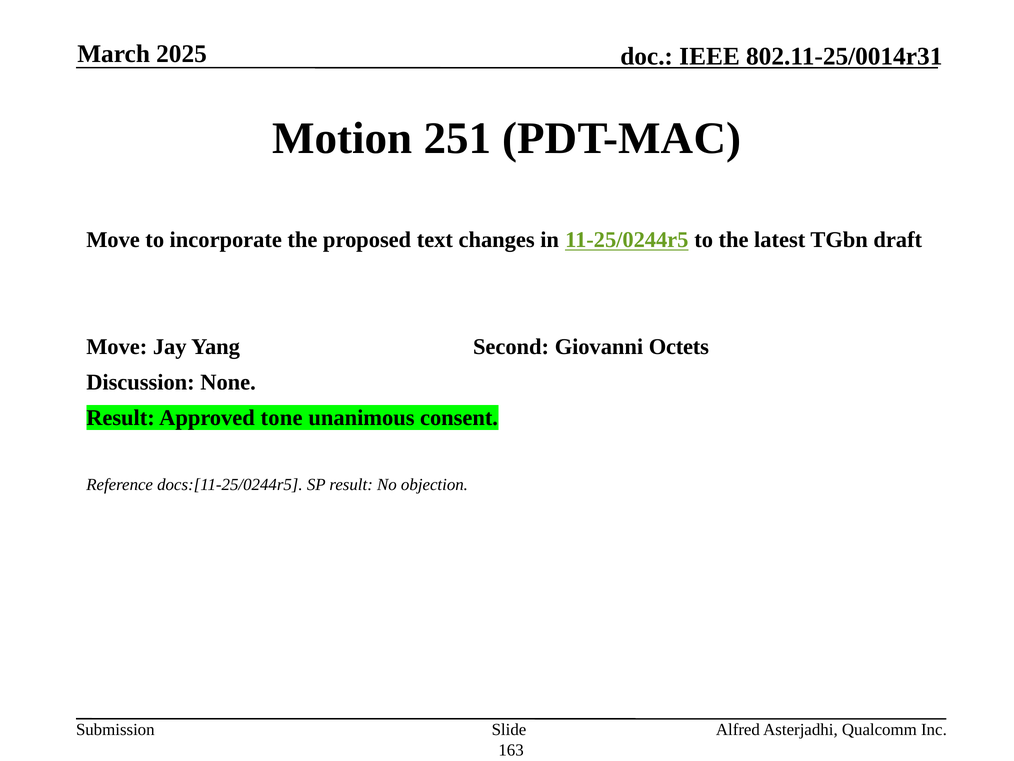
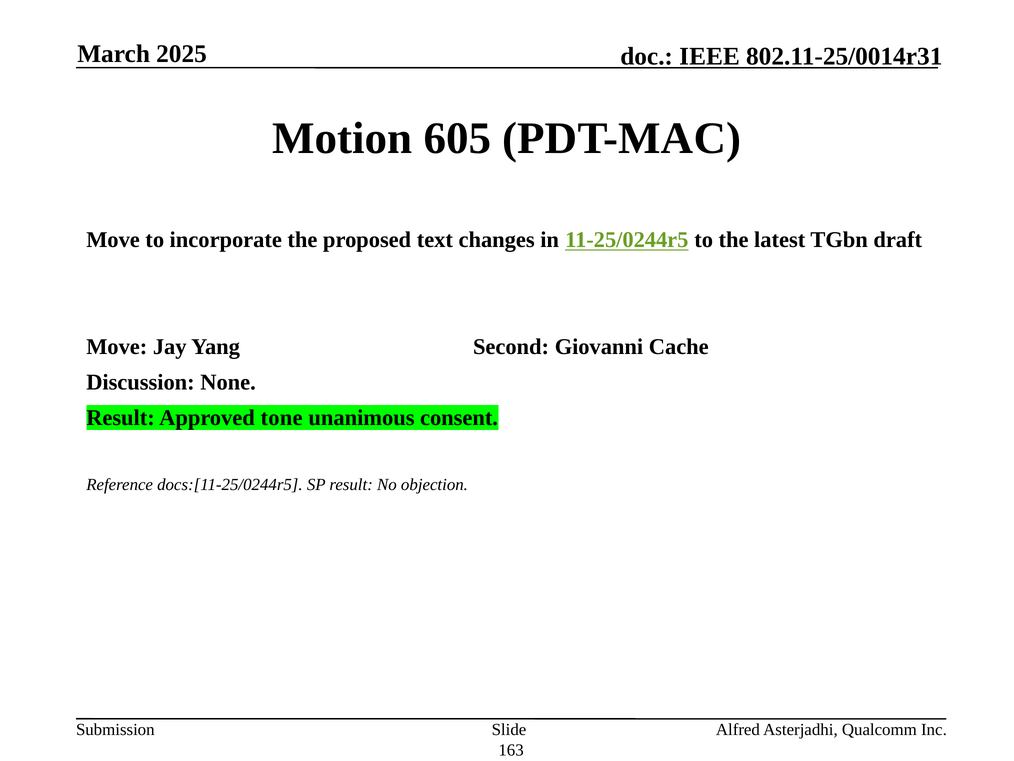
251: 251 -> 605 (457, 138)
Octets: Octets -> Cache (679, 346)
